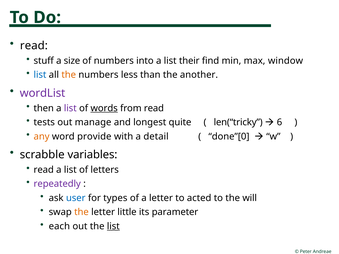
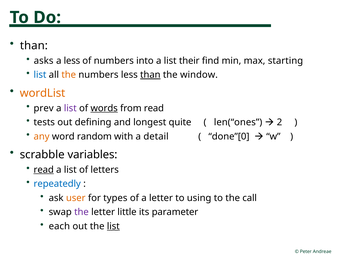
read: read -> than (34, 46)
stuff: stuff -> asks (44, 61)
a size: size -> less (72, 61)
window: window -> starting (286, 61)
than underline: none -> present (150, 75)
another: another -> window (199, 75)
wordList colour: purple -> orange (43, 93)
then: then -> prev (44, 108)
manage: manage -> defining (93, 122)
len(“tricky: len(“tricky -> len(“ones (238, 122)
6: 6 -> 2 (279, 122)
provide: provide -> random (94, 137)
read underline: none -> present (44, 170)
repeatedly colour: purple -> blue (57, 184)
user colour: blue -> orange (76, 198)
acted: acted -> using (199, 198)
will: will -> call (250, 198)
the colour: orange -> purple (81, 212)
